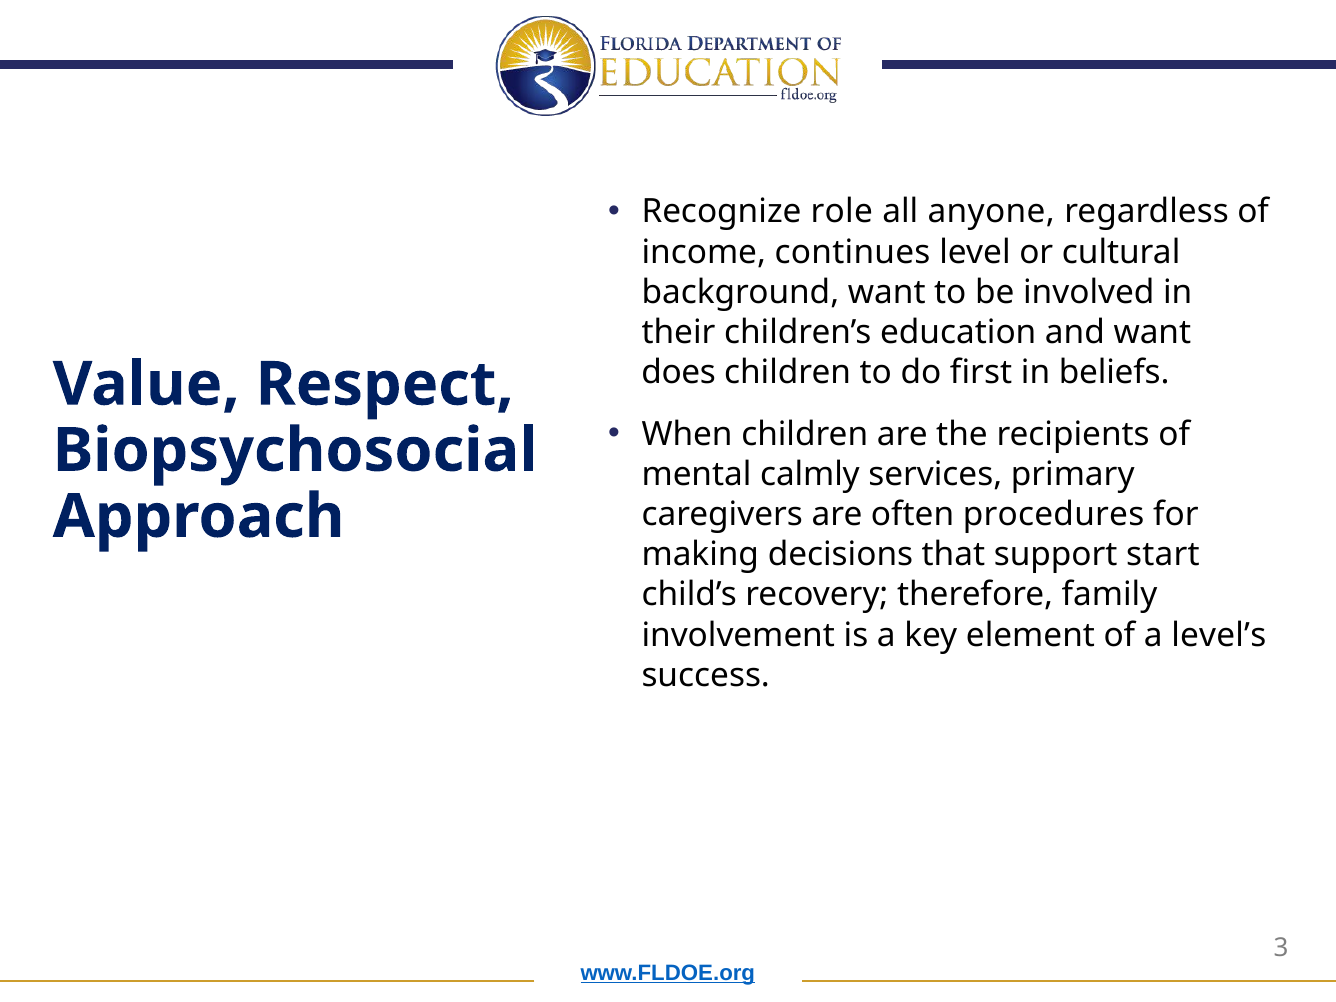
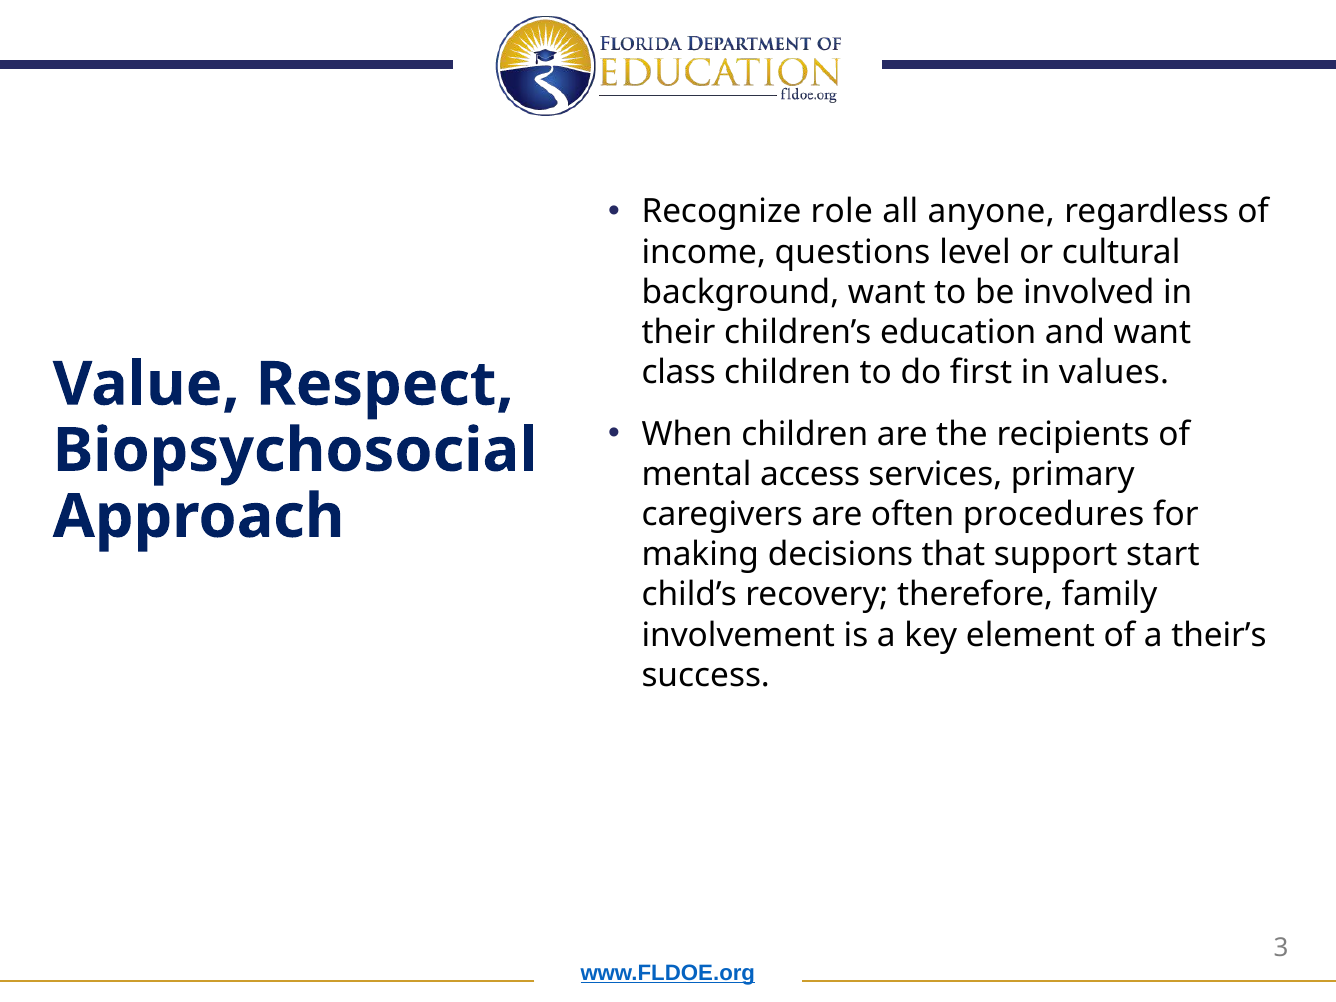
continues: continues -> questions (853, 252)
does: does -> class (679, 372)
beliefs: beliefs -> values (1114, 372)
calmly: calmly -> access (810, 475)
level’s: level’s -> their’s (1219, 635)
